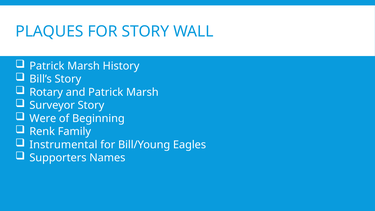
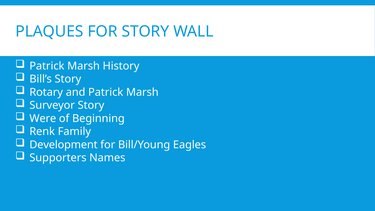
Instrumental: Instrumental -> Development (64, 145)
